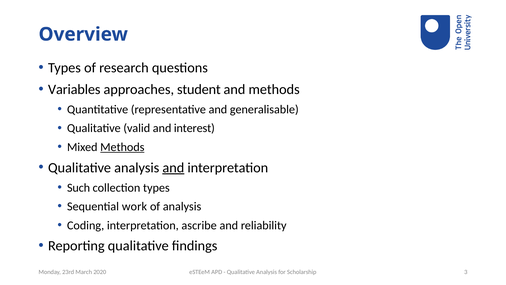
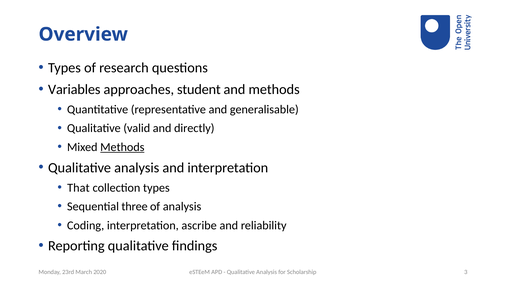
interest: interest -> directly (194, 128)
and underline: present -> none (173, 167)
Such: Such -> That (78, 187)
work: work -> three (135, 206)
